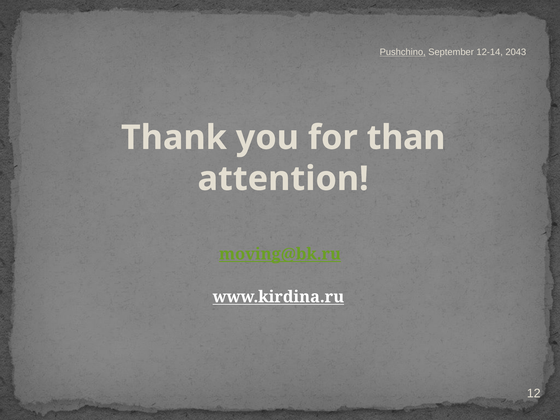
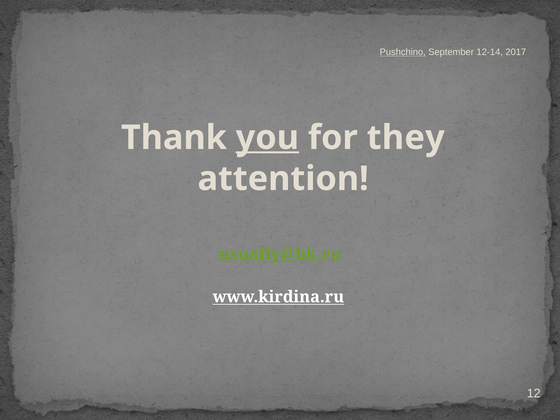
2043: 2043 -> 2017 (516, 52)
you underline: none -> present (267, 138)
than: than -> they (406, 138)
moving@bk.ru: moving@bk.ru -> usually@bk.ru (280, 254)
